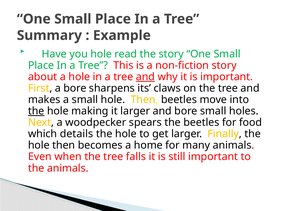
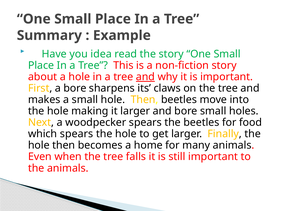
you hole: hole -> idea (101, 54)
the underline: present -> none (36, 111)
which details: details -> spears (77, 134)
